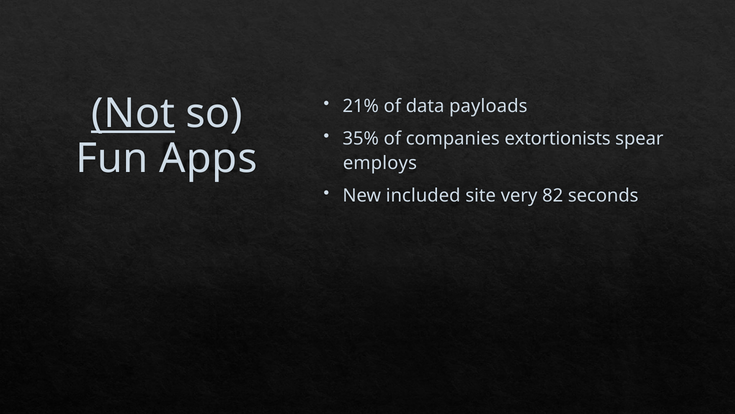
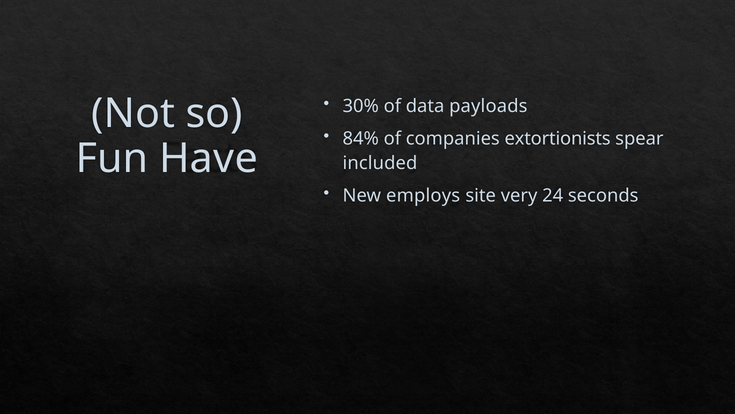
21%: 21% -> 30% (361, 106)
Not underline: present -> none (133, 114)
35%: 35% -> 84% (361, 139)
Apps: Apps -> Have (209, 158)
employs: employs -> included (380, 163)
included: included -> employs (423, 195)
82: 82 -> 24 (553, 195)
